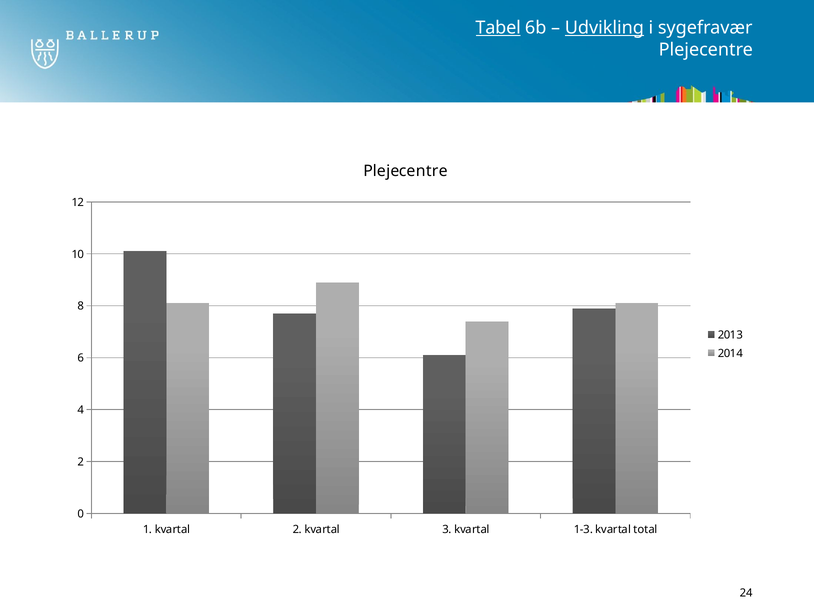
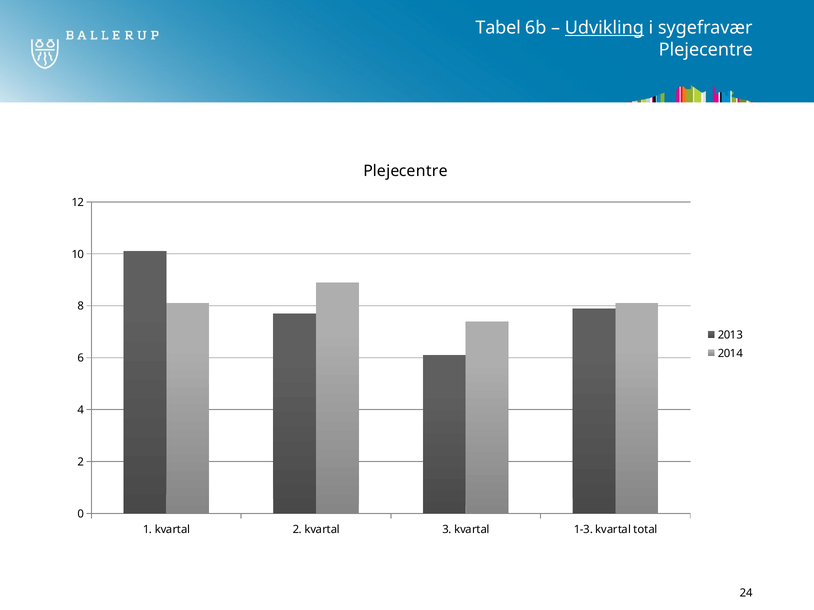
Tabel underline: present -> none (498, 28)
